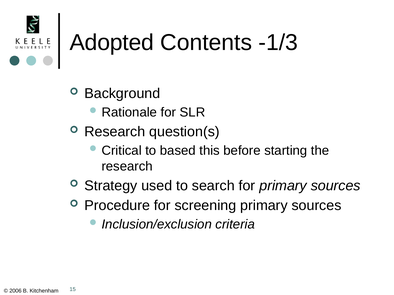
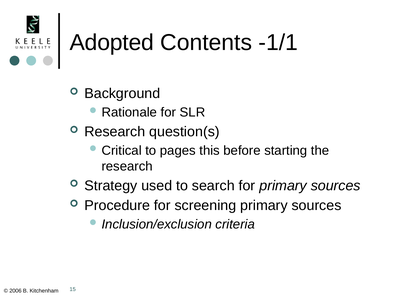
-1/3: -1/3 -> -1/1 (278, 43)
based: based -> pages (178, 151)
